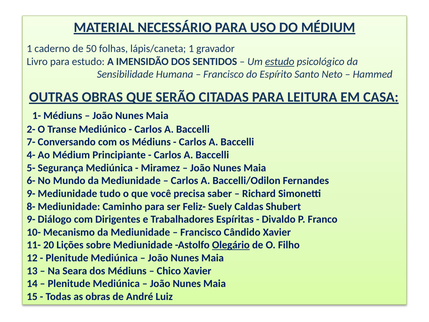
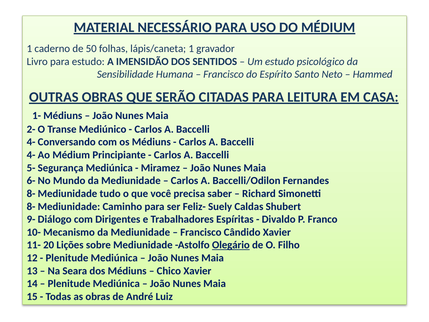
estudo underline: present -> none (280, 62)
7-: 7- -> 4- (31, 142)
9-: 9- -> 8- (31, 193)
